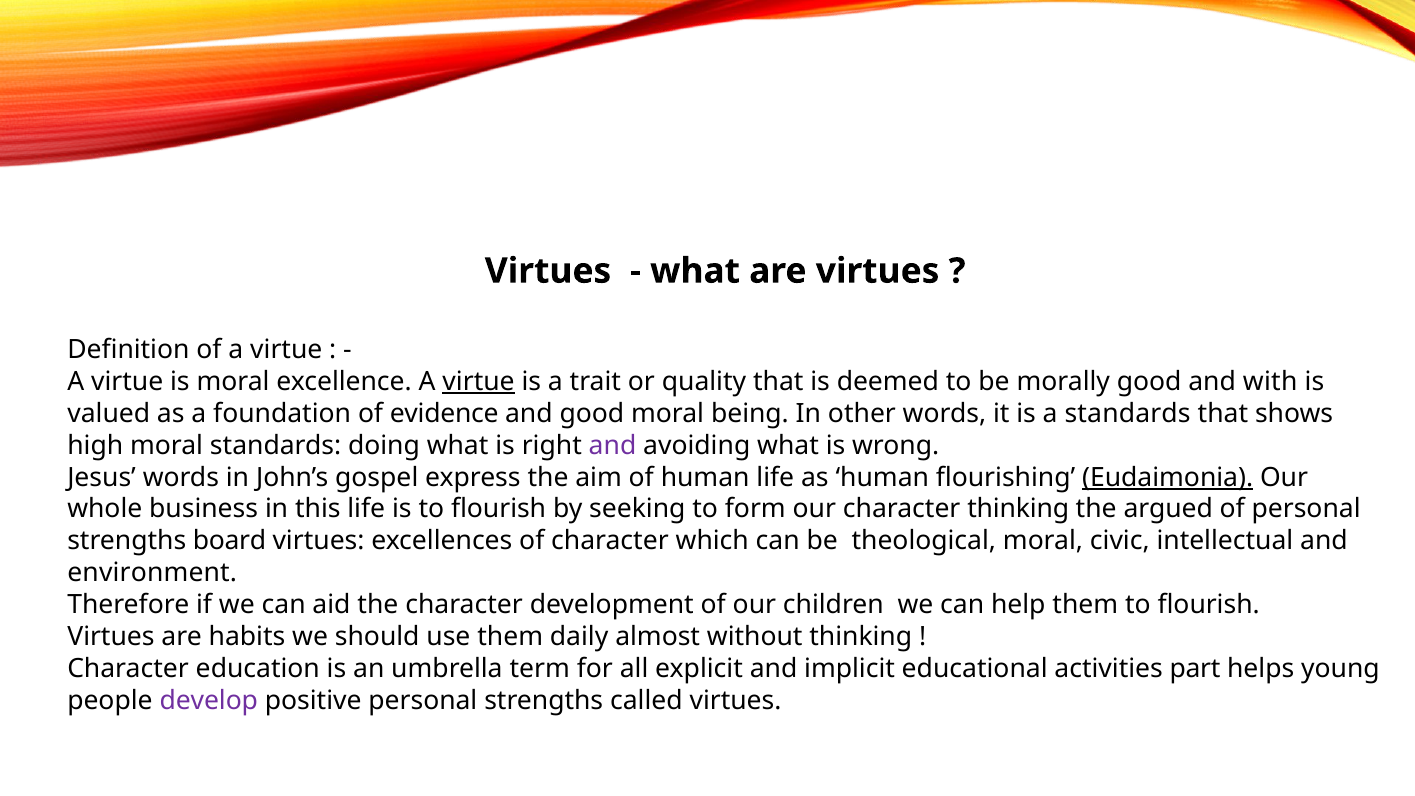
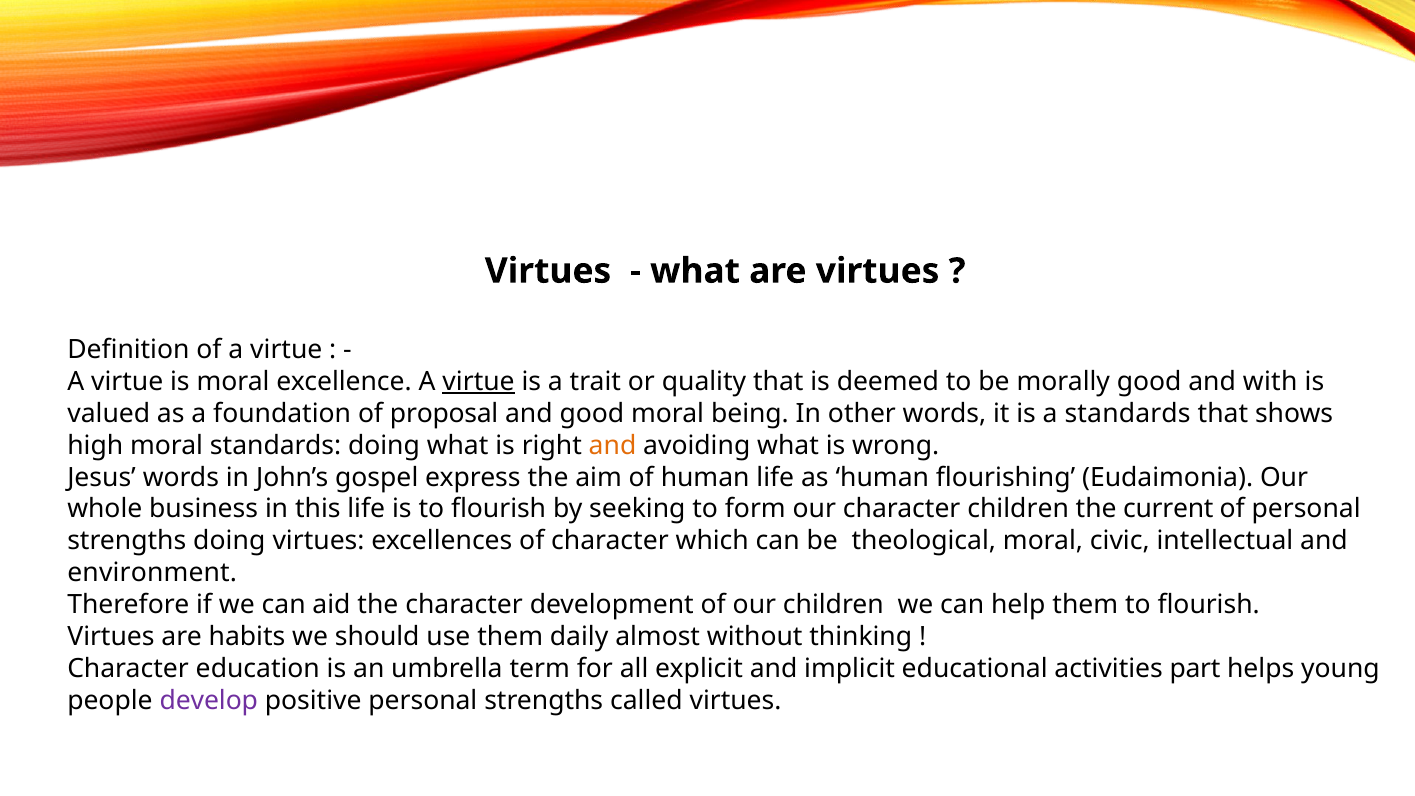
evidence: evidence -> proposal (444, 414)
and colour: purple -> orange (613, 445)
Eudaimonia underline: present -> none (1168, 477)
character thinking: thinking -> children (1018, 509)
argued: argued -> current (1168, 509)
strengths board: board -> doing (229, 541)
